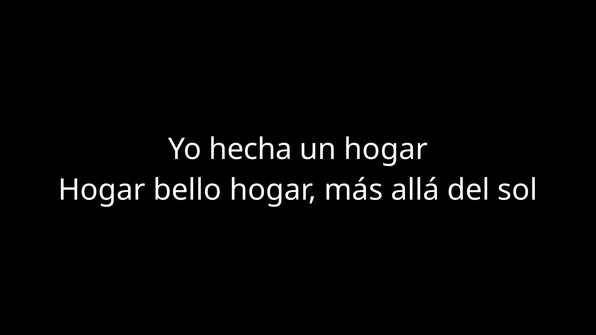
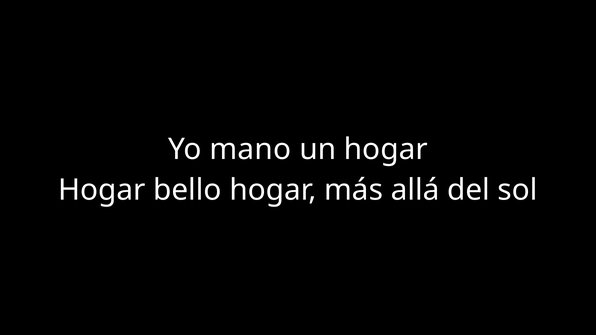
hecha: hecha -> mano (250, 149)
